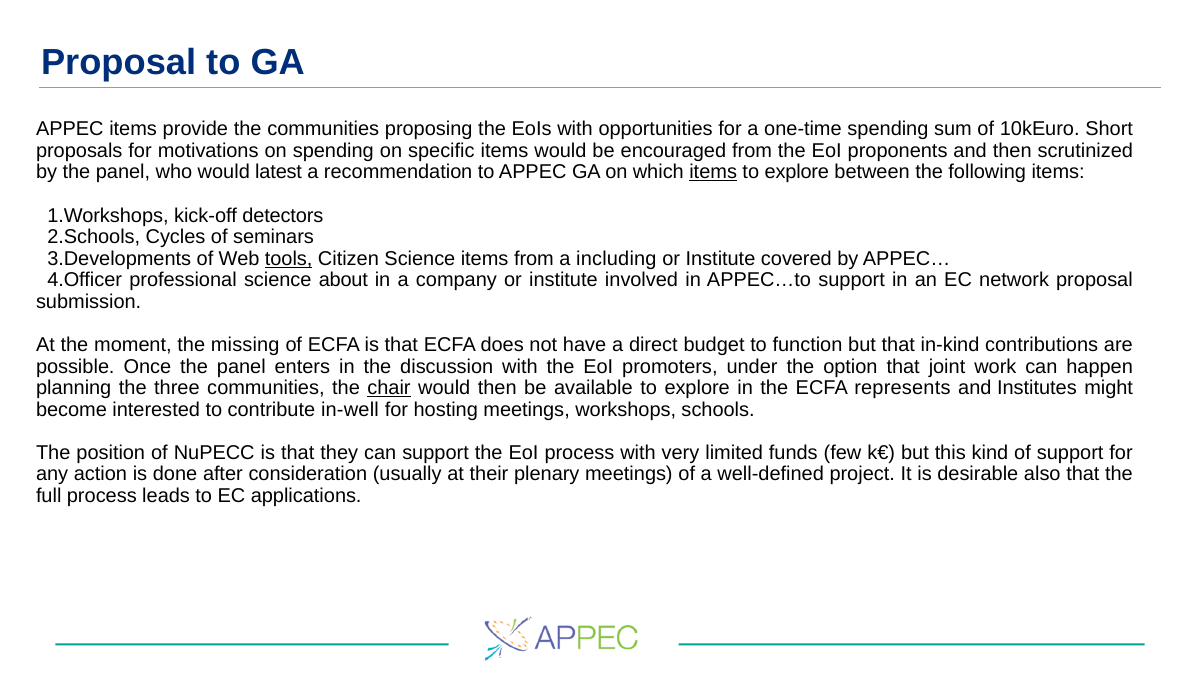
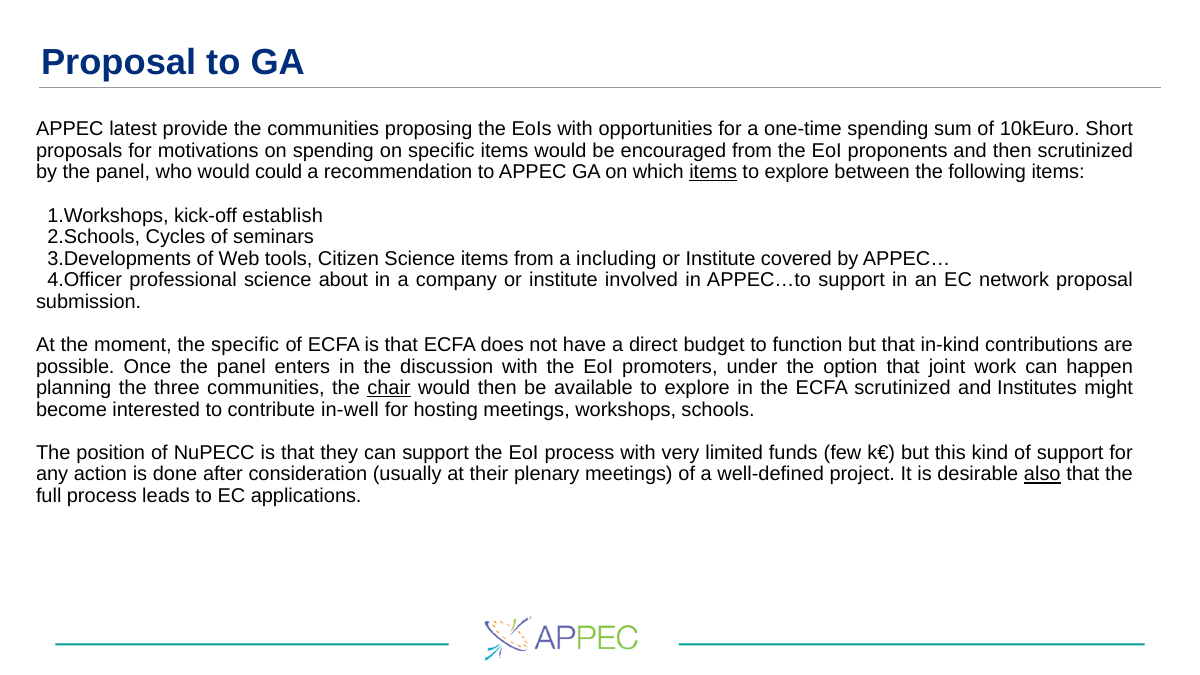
APPEC items: items -> latest (133, 129)
latest: latest -> could (279, 172)
detectors: detectors -> establish (283, 215)
tools underline: present -> none (289, 259)
the missing: missing -> specific (245, 345)
ECFA represents: represents -> scrutinized (902, 388)
also underline: none -> present (1042, 474)
